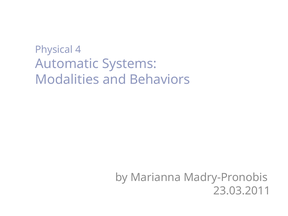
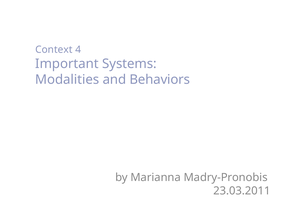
Physical: Physical -> Context (54, 50)
Automatic: Automatic -> Important (67, 64)
